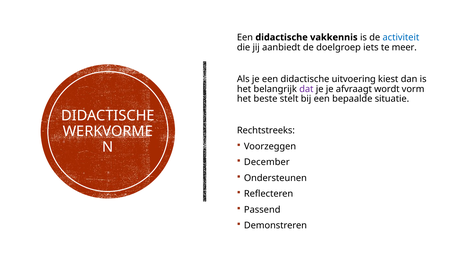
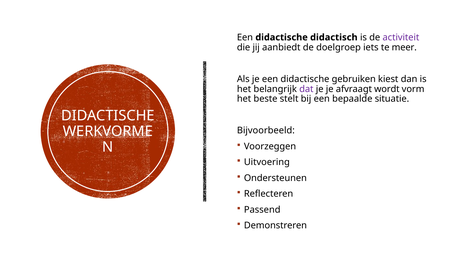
vakkennis: vakkennis -> didactisch (334, 37)
activiteit colour: blue -> purple (401, 37)
uitvoering: uitvoering -> gebruiken (354, 79)
Rechtstreeks: Rechtstreeks -> Bijvoorbeeld (266, 131)
December: December -> Uitvoering (267, 162)
